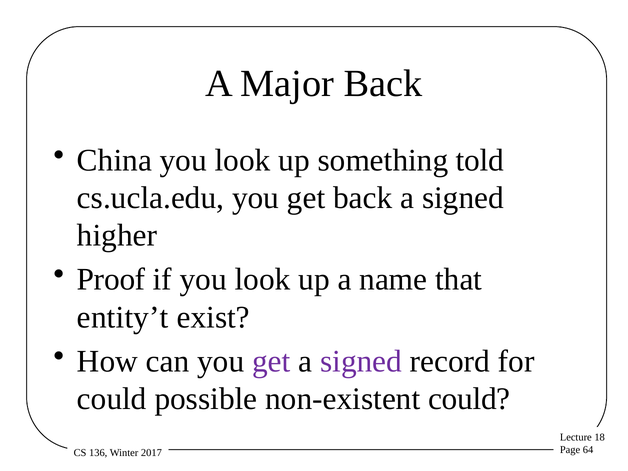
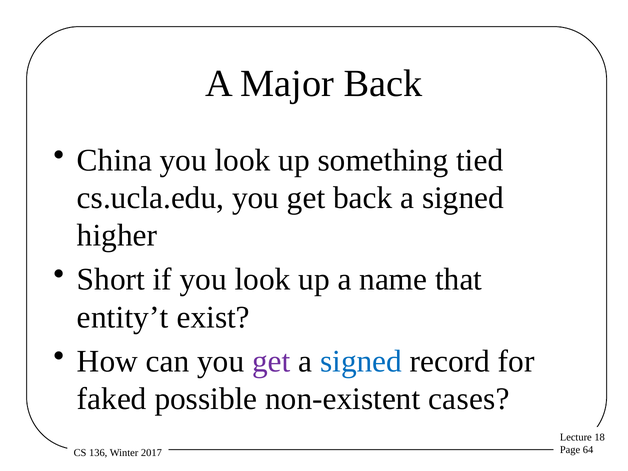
told: told -> tied (480, 160)
Proof: Proof -> Short (111, 280)
signed colour: purple -> blue (361, 361)
could: could -> faked (112, 399)
non-existent could: could -> cases (469, 399)
